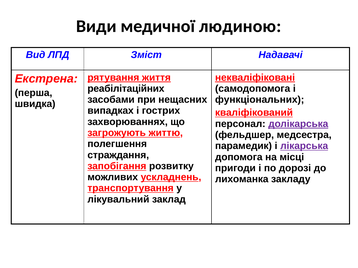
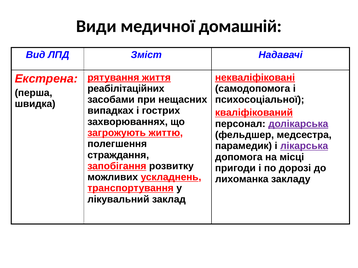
людиною: людиною -> домашній (240, 26)
функціональних: функціональних -> психосоціальної (260, 100)
